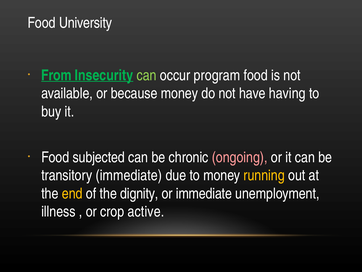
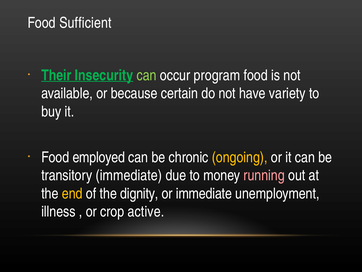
University: University -> Sufficient (85, 23)
From: From -> Their (56, 75)
because money: money -> certain (179, 93)
having: having -> variety (287, 93)
subjected: subjected -> employed (99, 157)
ongoing colour: pink -> yellow (240, 157)
running colour: yellow -> pink (264, 175)
